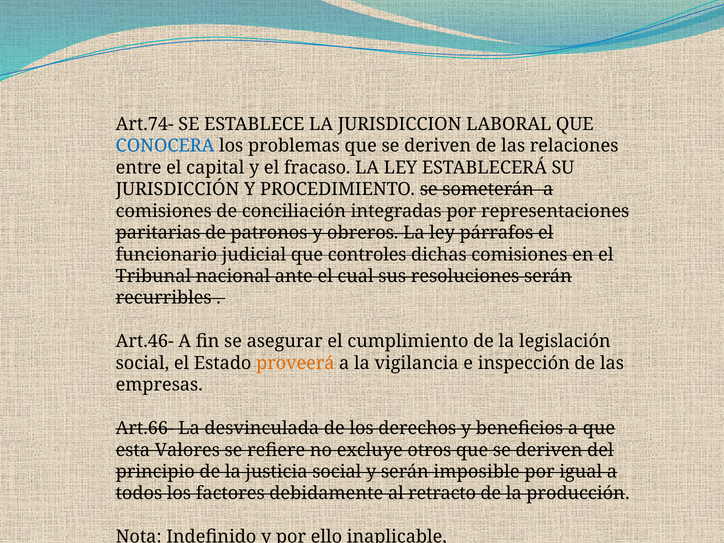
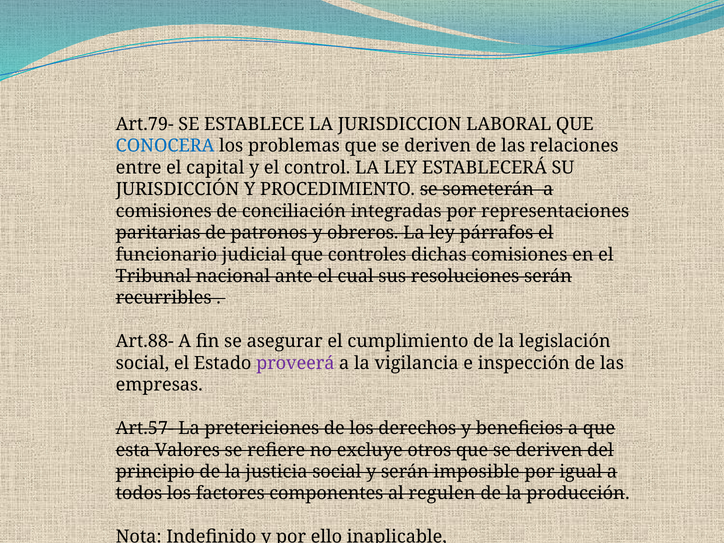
Art.74-: Art.74- -> Art.79- (145, 124)
fracaso: fracaso -> control (317, 168)
Art.46-: Art.46- -> Art.88- (145, 341)
proveerá colour: orange -> purple (295, 363)
Art.66-: Art.66- -> Art.57- (145, 428)
desvinculada: desvinculada -> pretericiones (262, 428)
debidamente: debidamente -> componentes (326, 494)
retracto: retracto -> regulen (442, 494)
